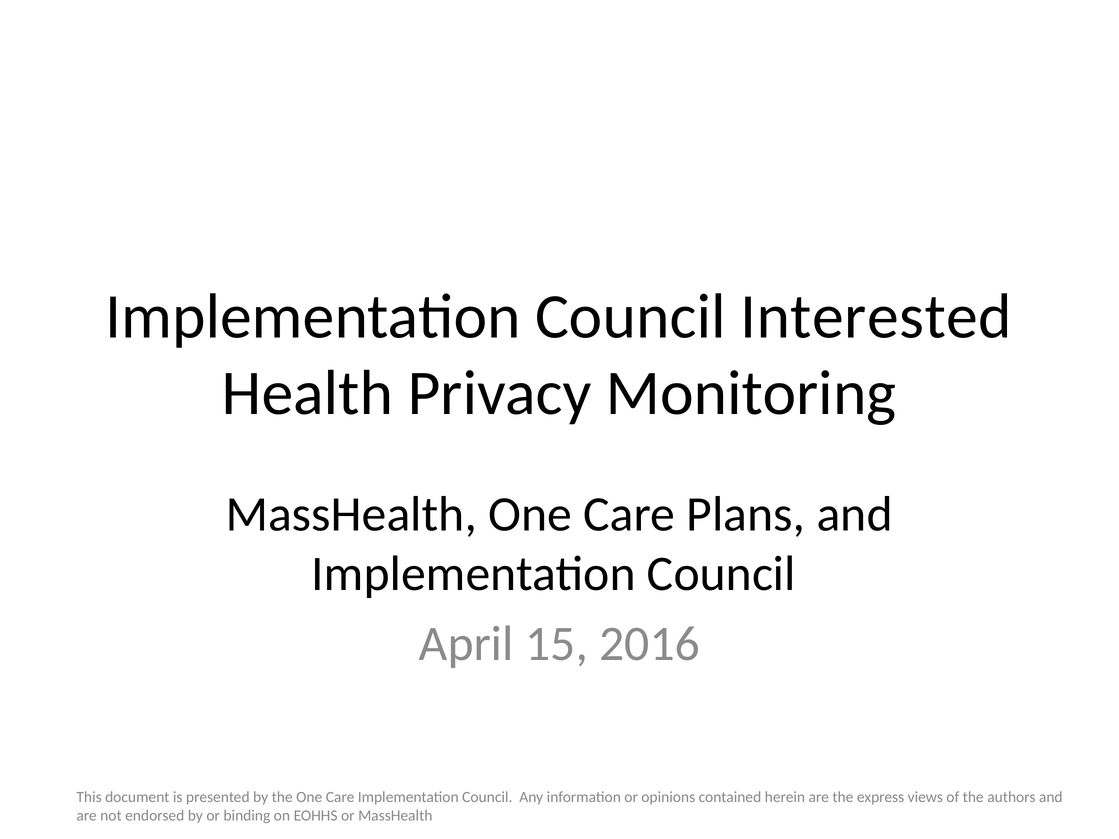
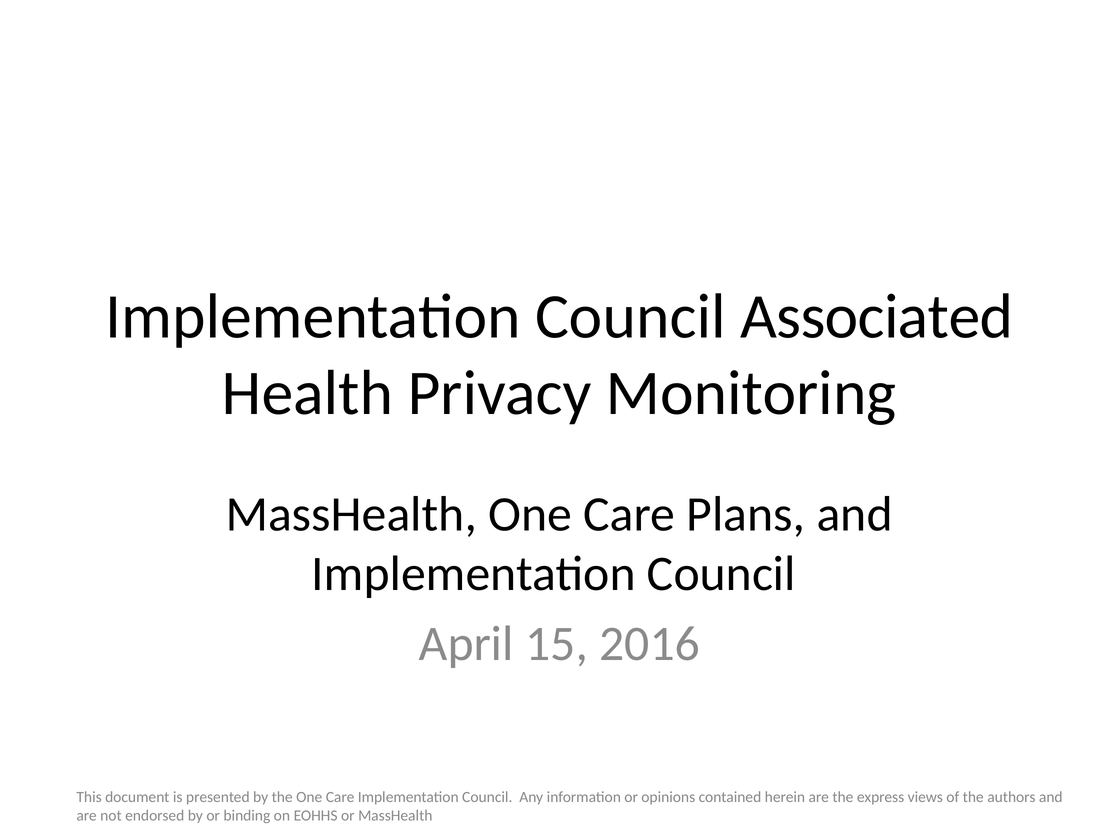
Interested: Interested -> Associated (877, 317)
